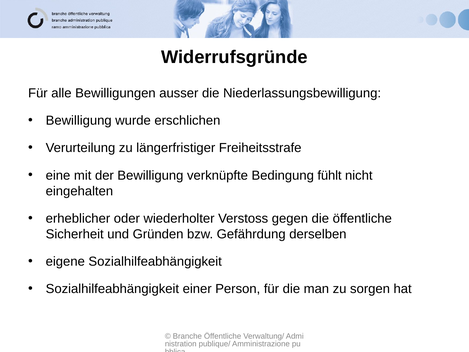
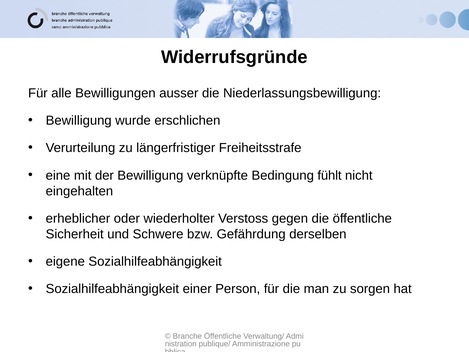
Gründen: Gründen -> Schwere (158, 234)
